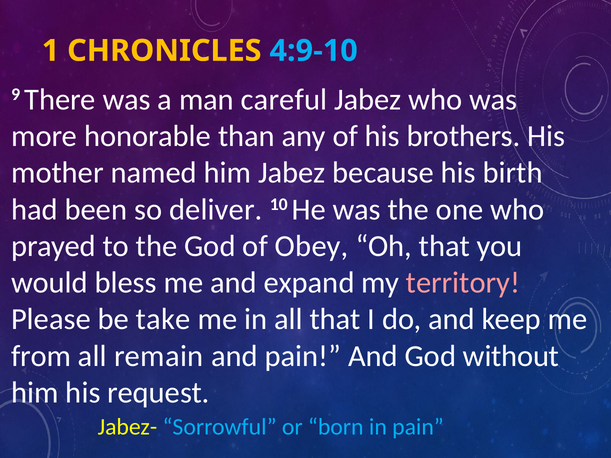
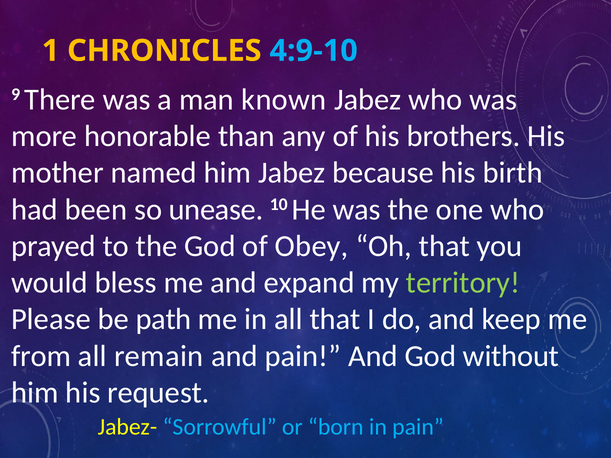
careful: careful -> known (284, 100)
deliver: deliver -> unease (216, 210)
territory colour: pink -> light green (463, 283)
take: take -> path (164, 320)
